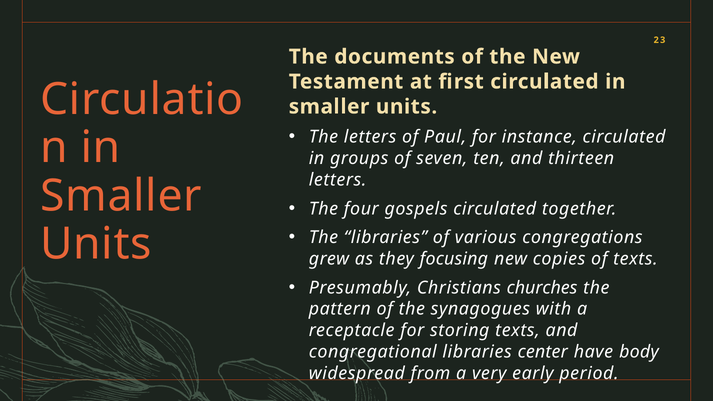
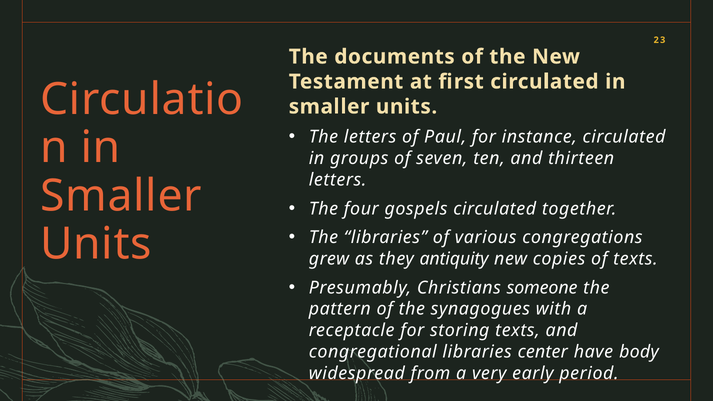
focusing: focusing -> antiquity (454, 259)
churches: churches -> someone (542, 288)
